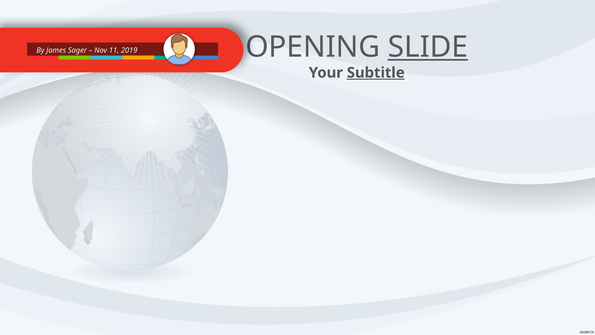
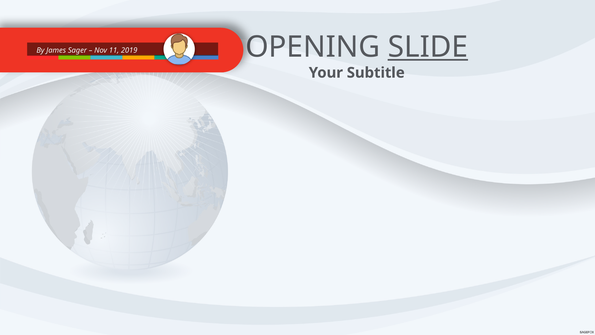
Subtitle underline: present -> none (376, 73)
